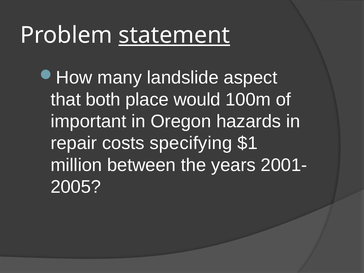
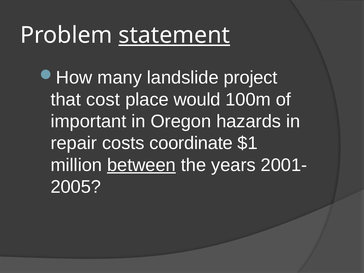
aspect: aspect -> project (251, 78)
both: both -> cost (103, 100)
specifying: specifying -> coordinate (191, 143)
between underline: none -> present (141, 165)
